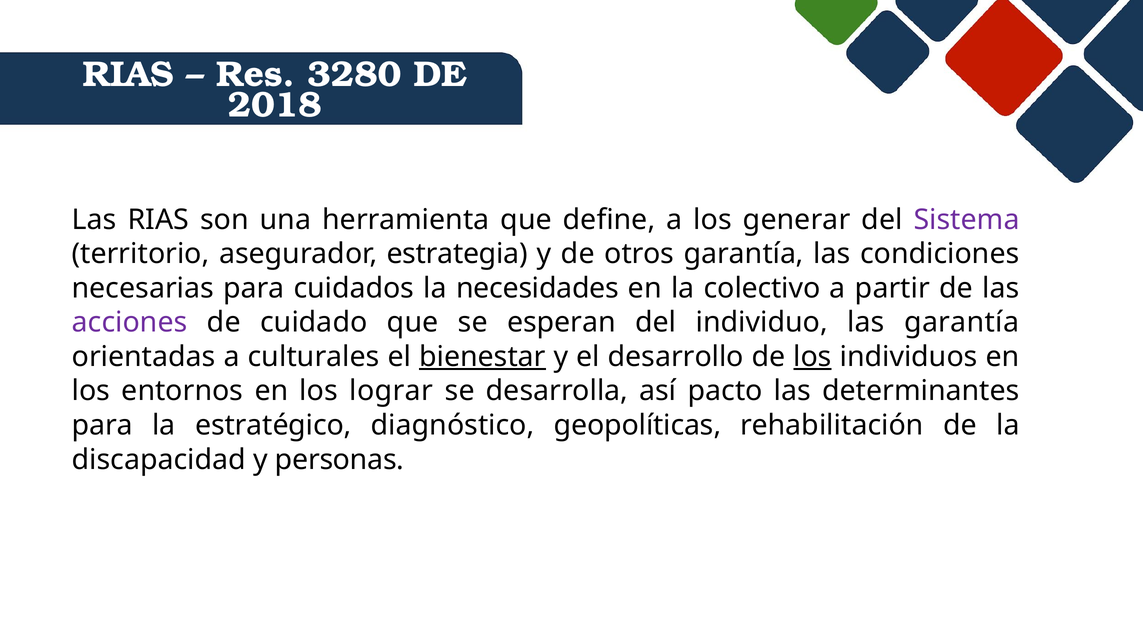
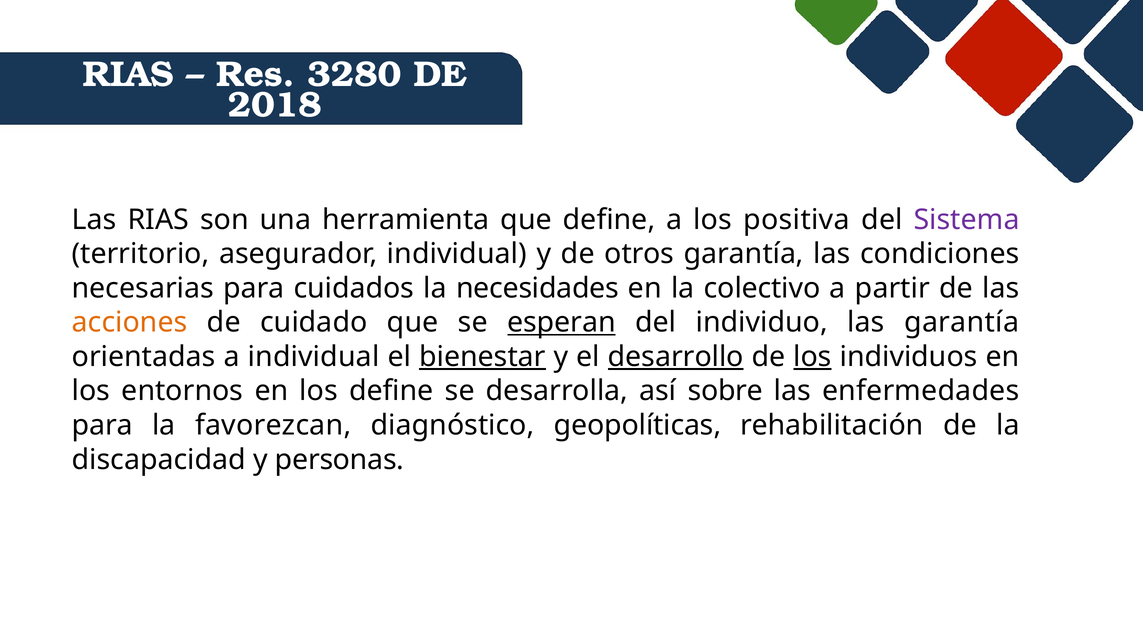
generar: generar -> positiva (797, 220)
asegurador estrategia: estrategia -> individual (457, 254)
acciones colour: purple -> orange (130, 322)
esperan underline: none -> present (561, 322)
a culturales: culturales -> individual (314, 357)
desarrollo underline: none -> present (676, 357)
los lograr: lograr -> define (391, 391)
pacto: pacto -> sobre (725, 391)
determinantes: determinantes -> enfermedades (921, 391)
estratégico: estratégico -> favorezcan (273, 425)
